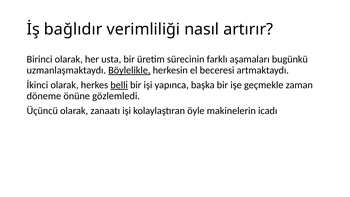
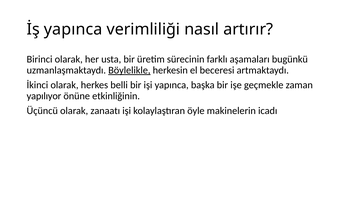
İş bağlıdır: bağlıdır -> yapınca (73, 29)
belli underline: present -> none (119, 85)
döneme: döneme -> yapılıyor (44, 96)
gözlemledi: gözlemledi -> etkinliğinin (116, 96)
